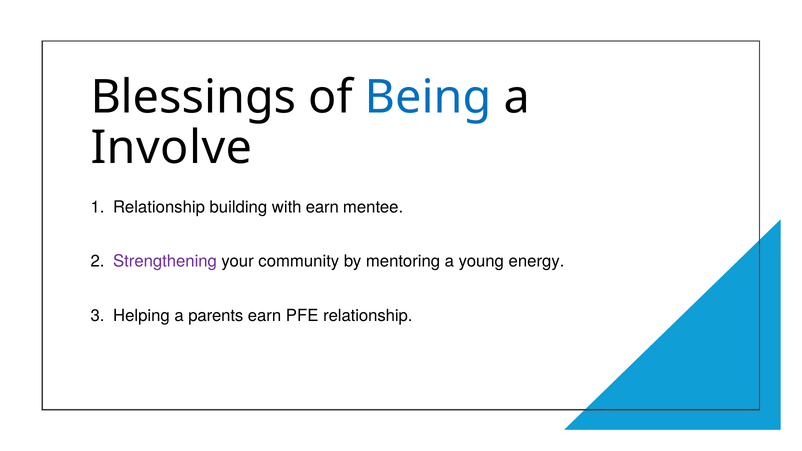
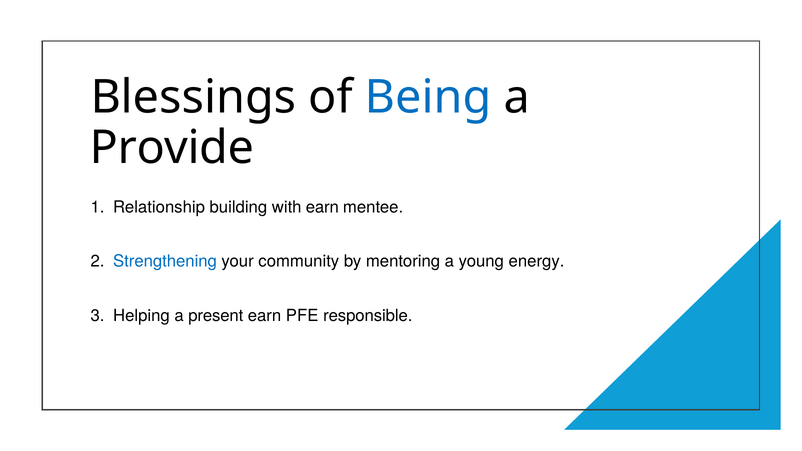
Involve: Involve -> Provide (172, 148)
Strengthening colour: purple -> blue (165, 262)
parents: parents -> present (216, 316)
PFE relationship: relationship -> responsible (368, 316)
